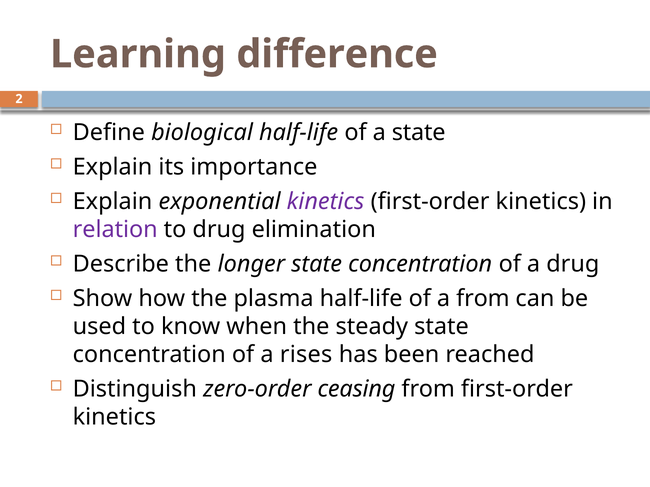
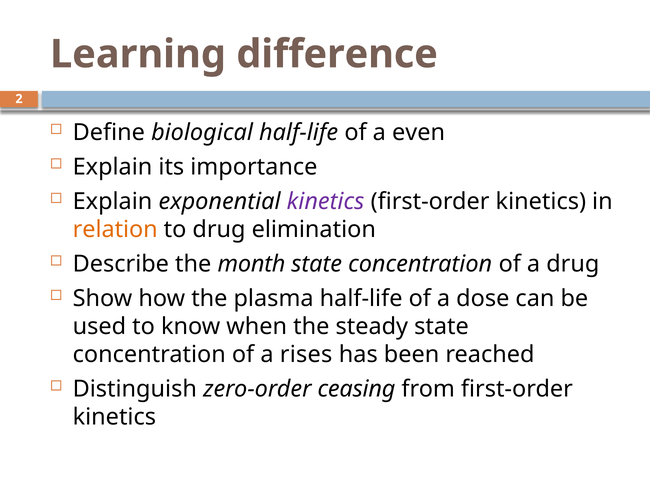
a state: state -> even (419, 133)
relation colour: purple -> orange (115, 230)
longer: longer -> month (252, 264)
a from: from -> dose (483, 299)
